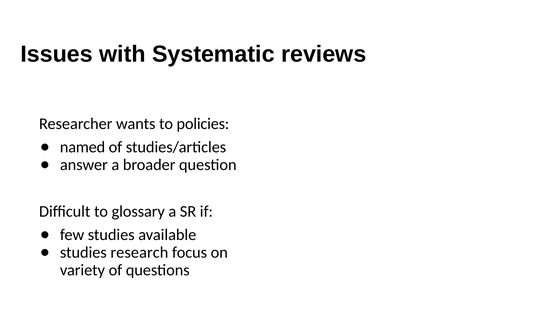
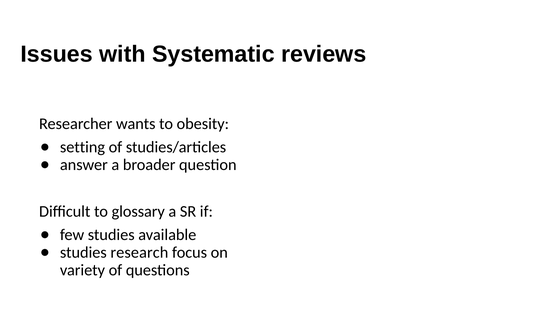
policies: policies -> obesity (203, 124)
named: named -> setting (82, 147)
